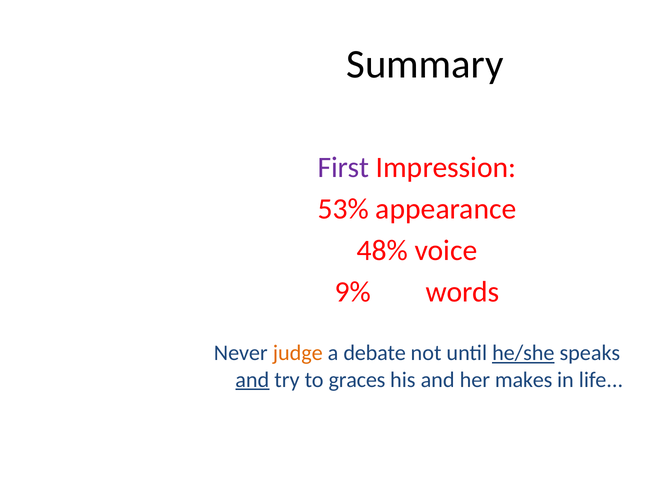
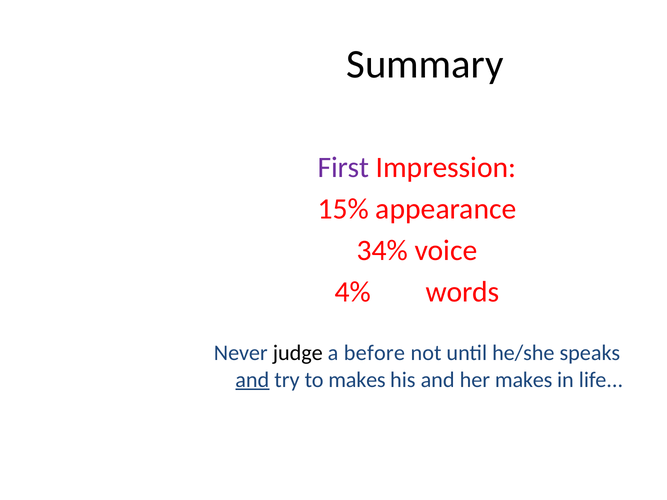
53%: 53% -> 15% (343, 209)
48%: 48% -> 34% (382, 251)
9%: 9% -> 4% (353, 292)
judge colour: orange -> black (298, 353)
debate: debate -> before (374, 353)
he/she underline: present -> none (523, 353)
to graces: graces -> makes (357, 380)
